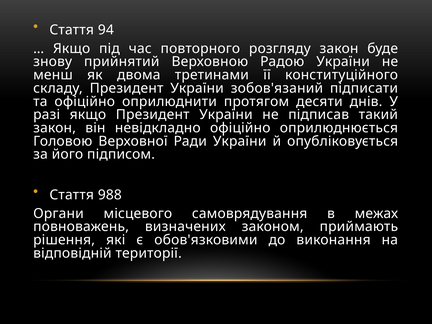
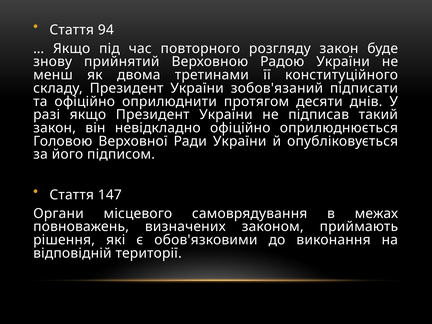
988: 988 -> 147 (110, 195)
